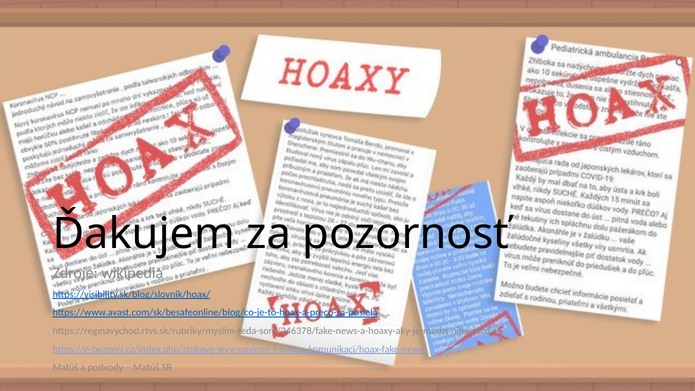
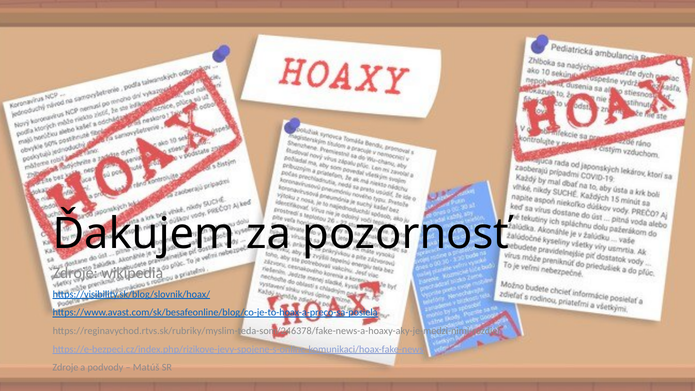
Matúš: Matúš -> Zdroje (65, 367)
